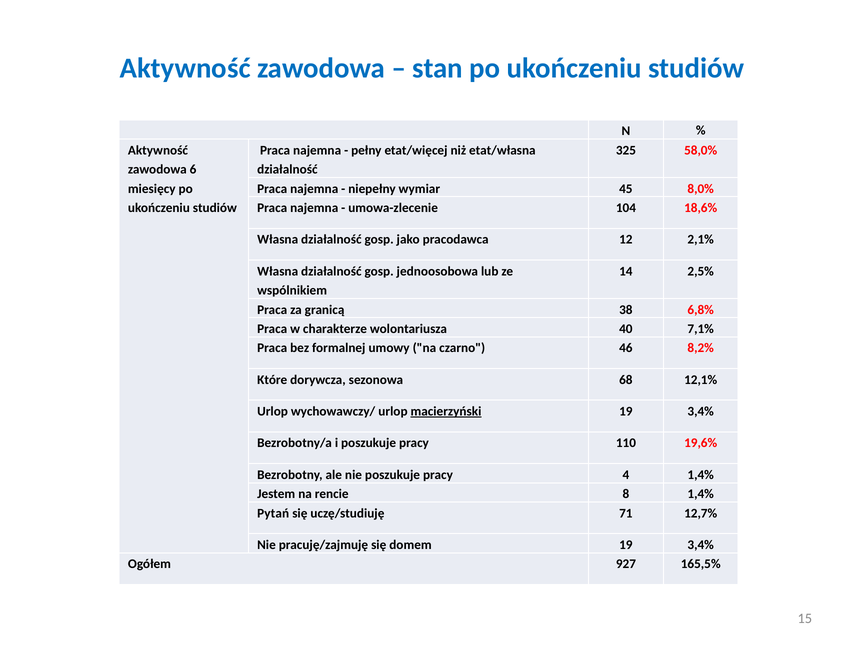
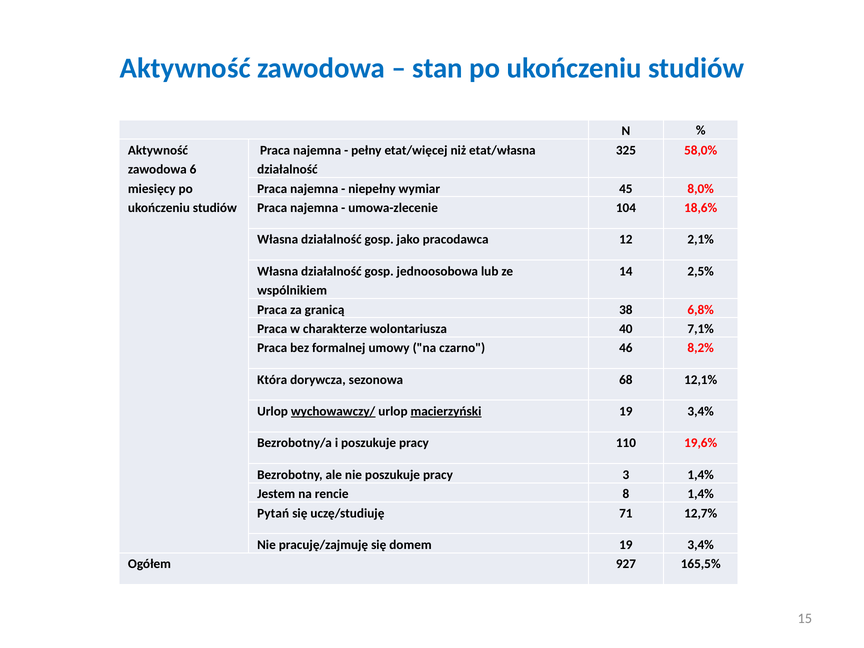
Które: Które -> Która (272, 380)
wychowawczy/ underline: none -> present (333, 411)
4: 4 -> 3 (626, 475)
